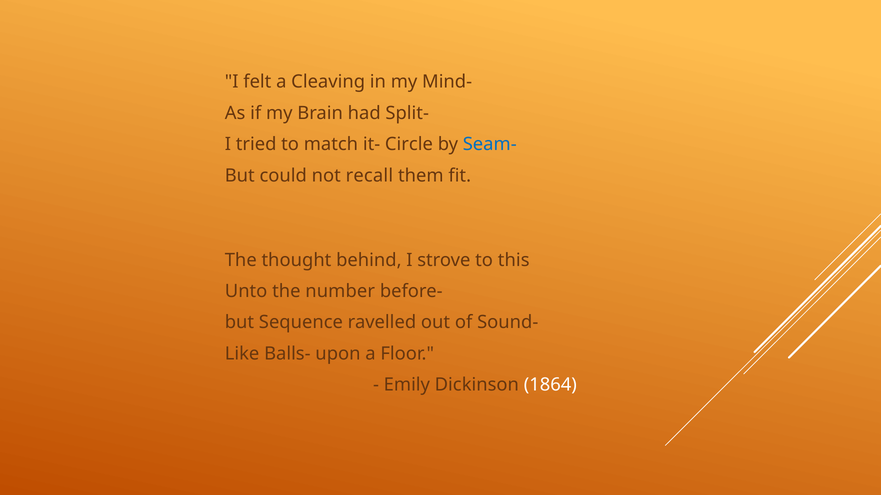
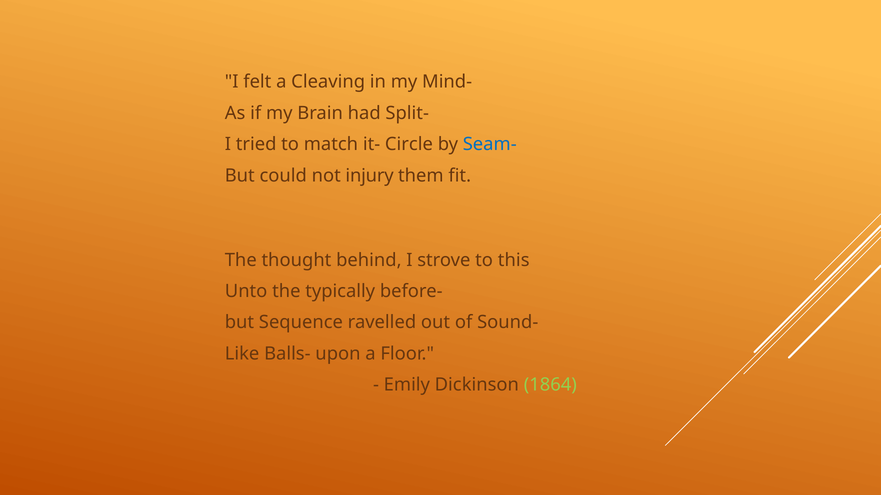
recall: recall -> injury (370, 176)
number: number -> typically (340, 292)
1864 colour: white -> light green (550, 385)
